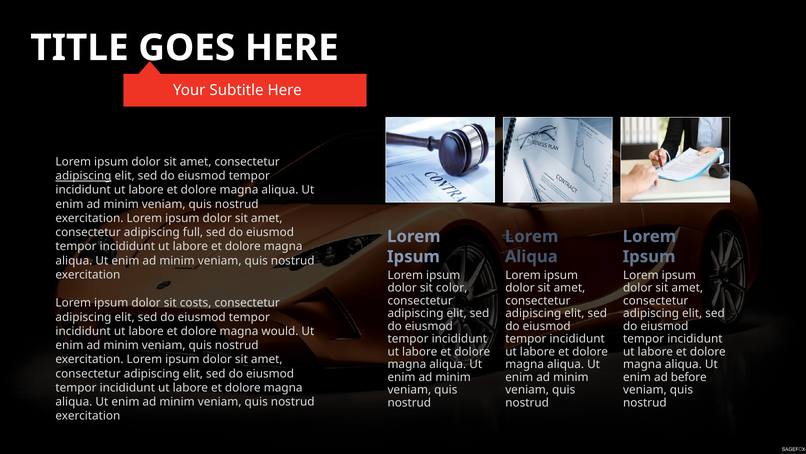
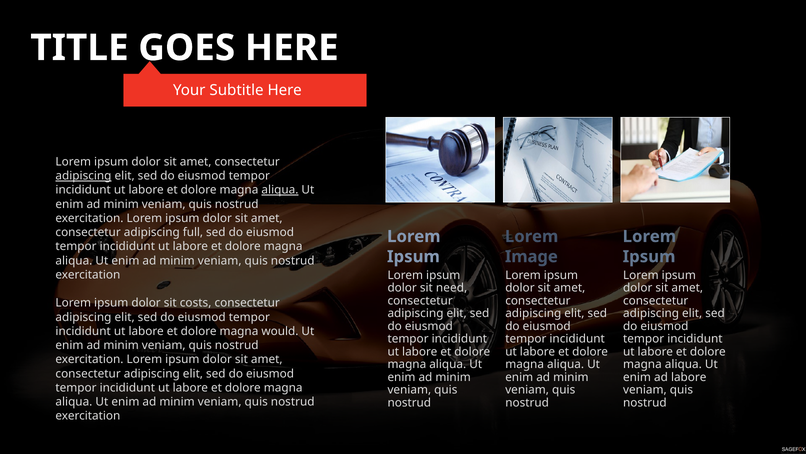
aliqua underline: none -> present (280, 190)
Aliqua: Aliqua -> Image (531, 256)
color: color -> need (452, 288)
ad before: before -> labore (689, 377)
